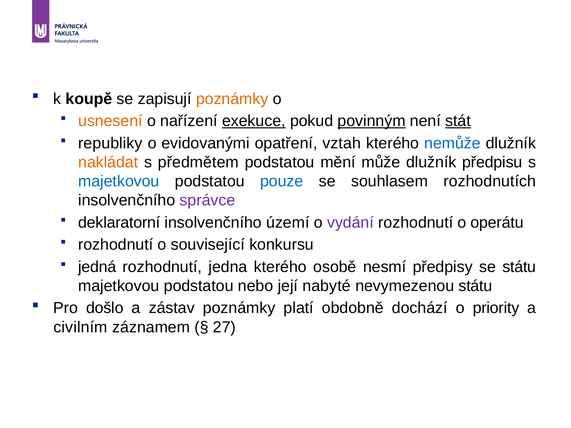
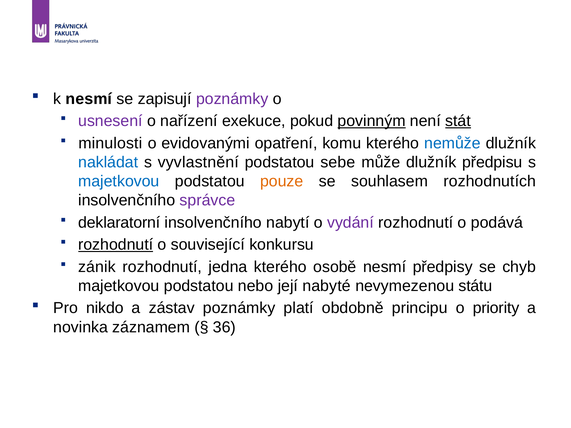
k koupě: koupě -> nesmí (89, 99)
poznámky colour: orange -> purple (232, 99)
usnesení colour: orange -> purple (110, 121)
exekuce underline: present -> none (254, 121)
republiky: republiky -> minulosti (110, 143)
vztah: vztah -> komu (342, 143)
nakládat colour: orange -> blue (108, 162)
předmětem: předmětem -> vyvlastnění (198, 162)
mění: mění -> sebe (338, 162)
pouze colour: blue -> orange (282, 181)
území: území -> nabytí (288, 223)
operátu: operátu -> podává (497, 223)
rozhodnutí underline: none -> present (116, 245)
jedná: jedná -> zánik (97, 267)
se státu: státu -> chyb (519, 267)
došlo: došlo -> nikdo (105, 308)
dochází: dochází -> principu (420, 308)
civilním: civilním -> novinka (81, 327)
27: 27 -> 36 (224, 327)
